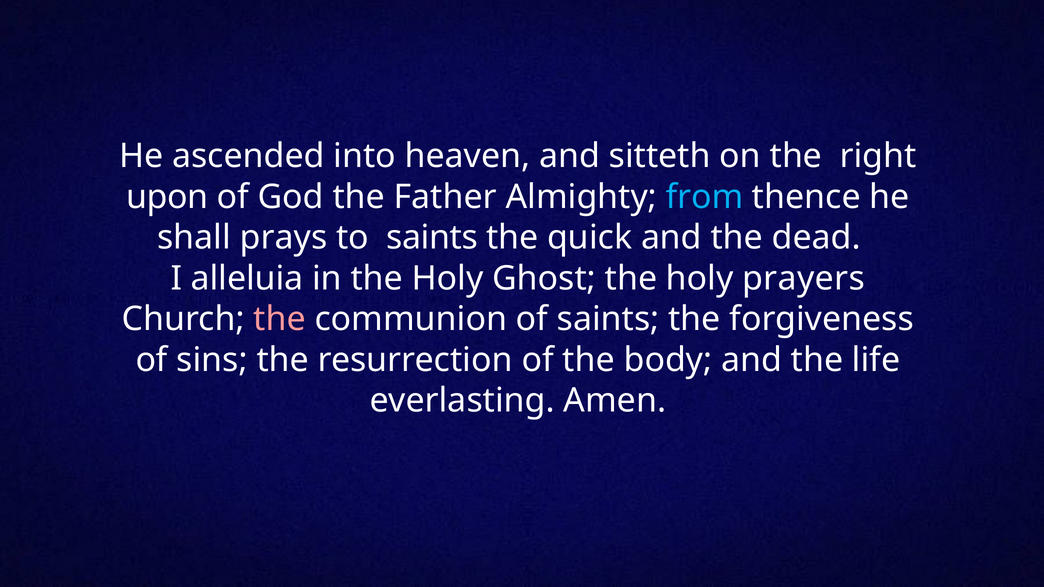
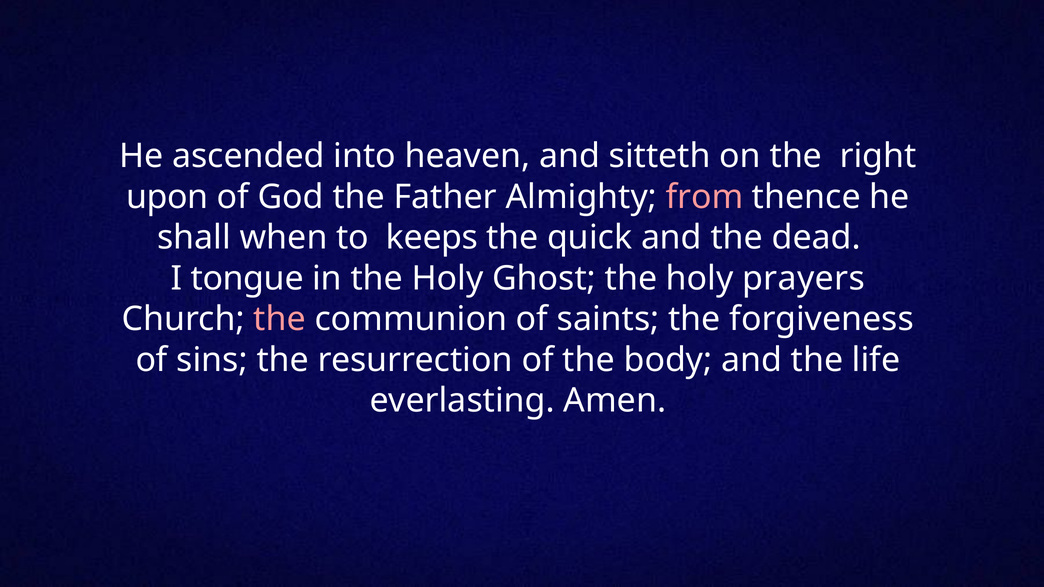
from colour: light blue -> pink (705, 197)
prays: prays -> when (284, 238)
to saints: saints -> keeps (432, 238)
alleluia: alleluia -> tongue (247, 279)
